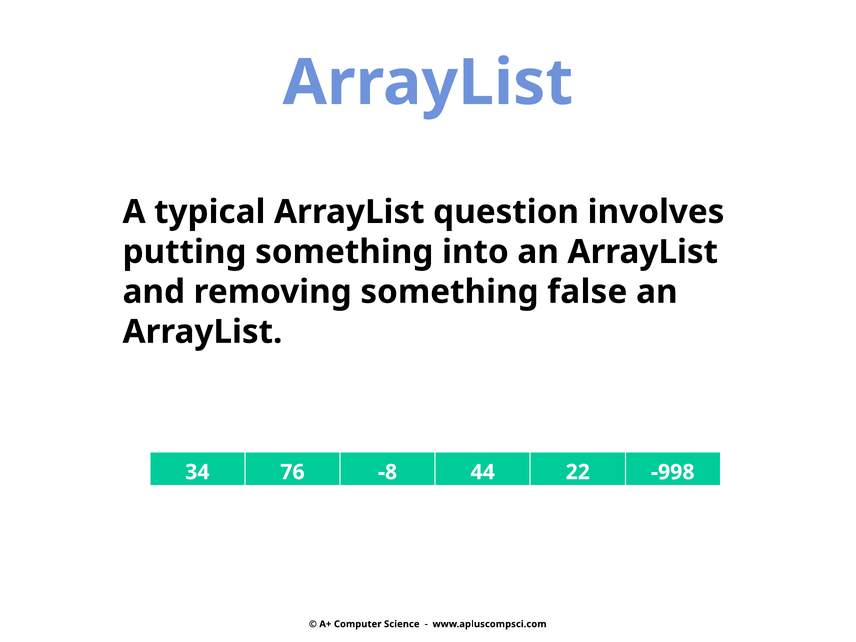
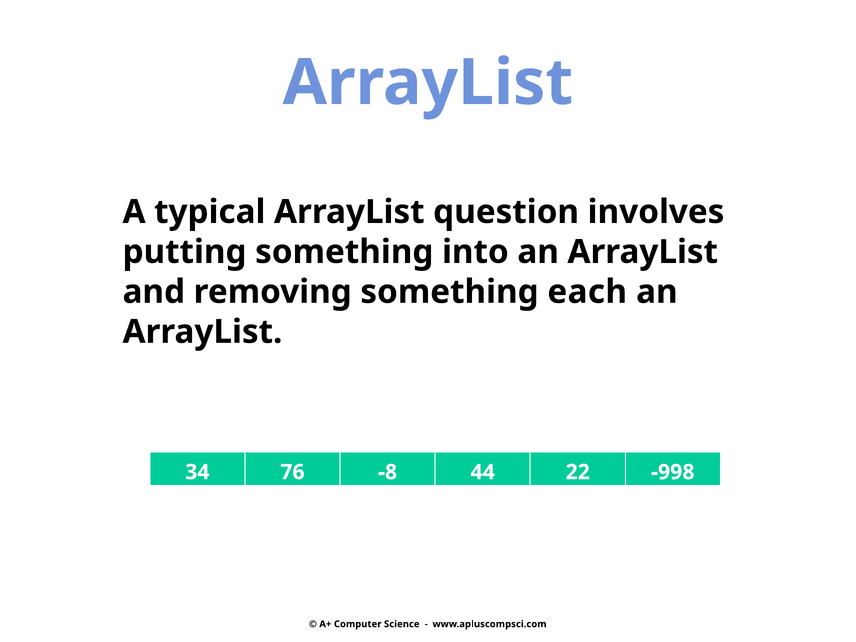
false: false -> each (587, 292)
